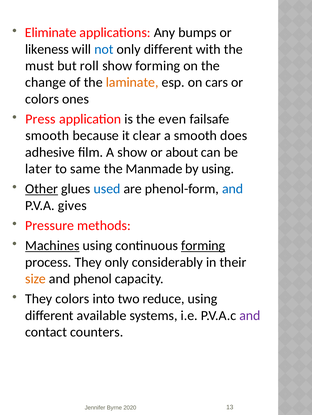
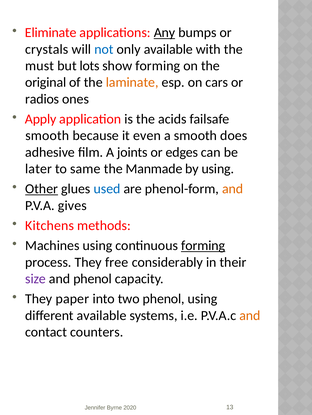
Any underline: none -> present (164, 33)
likeness: likeness -> crystals (47, 49)
only different: different -> available (168, 49)
roll: roll -> lots (90, 66)
change: change -> original (46, 83)
colors: colors -> radios (42, 99)
Press: Press -> Apply (41, 119)
even: even -> acids (172, 119)
clear: clear -> even (147, 136)
A show: show -> joints (132, 153)
about: about -> edges (182, 153)
and colour: blue -> orange (233, 189)
Pressure: Pressure -> Kitchens (50, 226)
Machines underline: present -> none (52, 246)
They only: only -> free (117, 263)
size colour: orange -> purple (36, 280)
They colors: colors -> paper (72, 300)
two reduce: reduce -> phenol (164, 300)
and colour: purple -> orange (250, 316)
